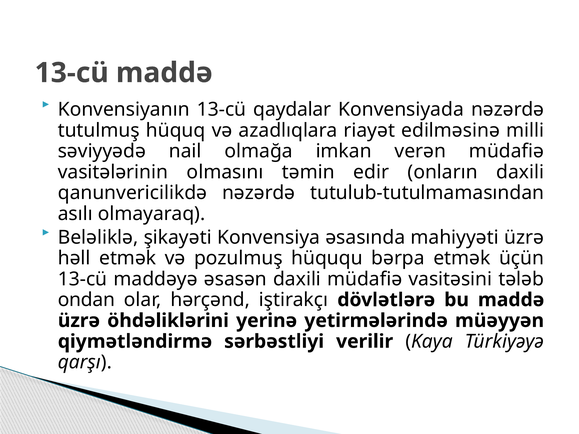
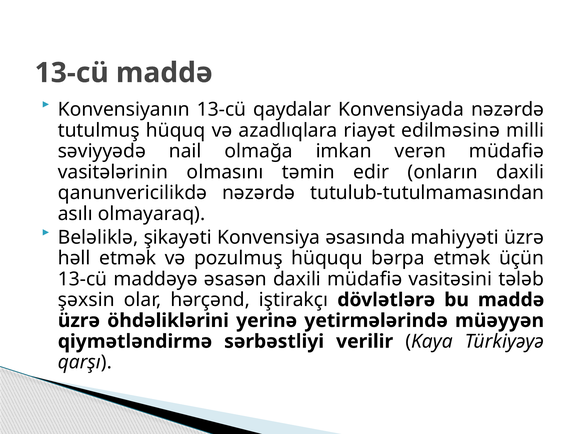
ondan: ondan -> şəxsin (86, 300)
